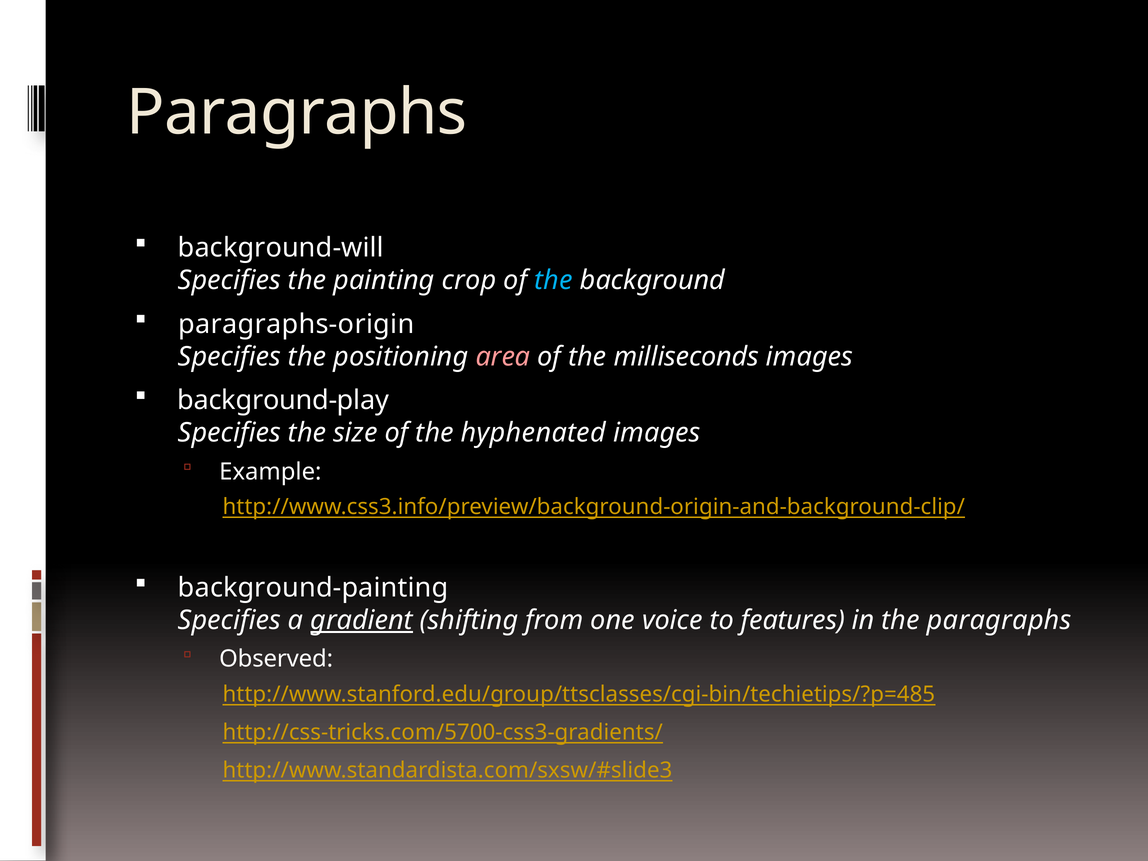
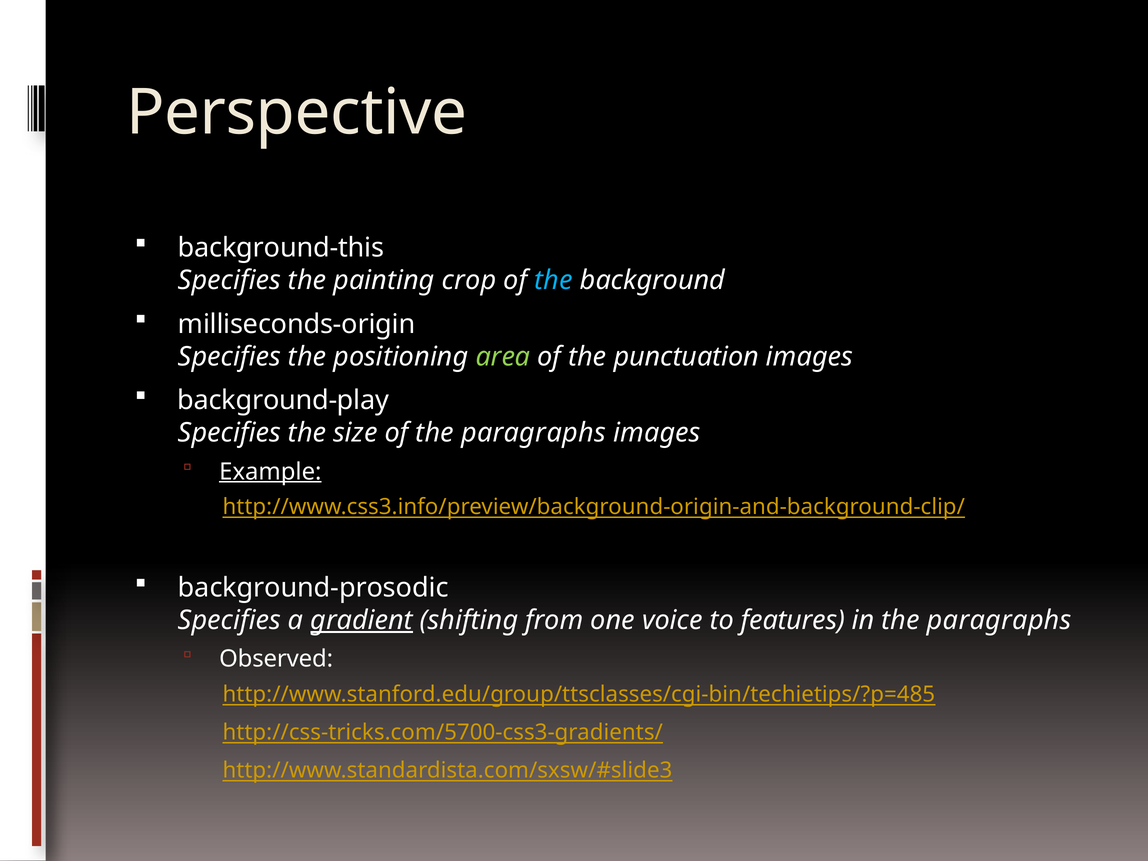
Paragraphs: Paragraphs -> Perspective (297, 113)
background-will: background-will -> background-this (281, 248)
paragraphs-origin: paragraphs-origin -> milliseconds-origin (297, 324)
area colour: pink -> light green (503, 357)
milliseconds: milliseconds -> punctuation (686, 357)
of the hyphenated: hyphenated -> paragraphs (533, 433)
Example underline: none -> present (270, 472)
background-painting: background-painting -> background-prosodic (313, 588)
